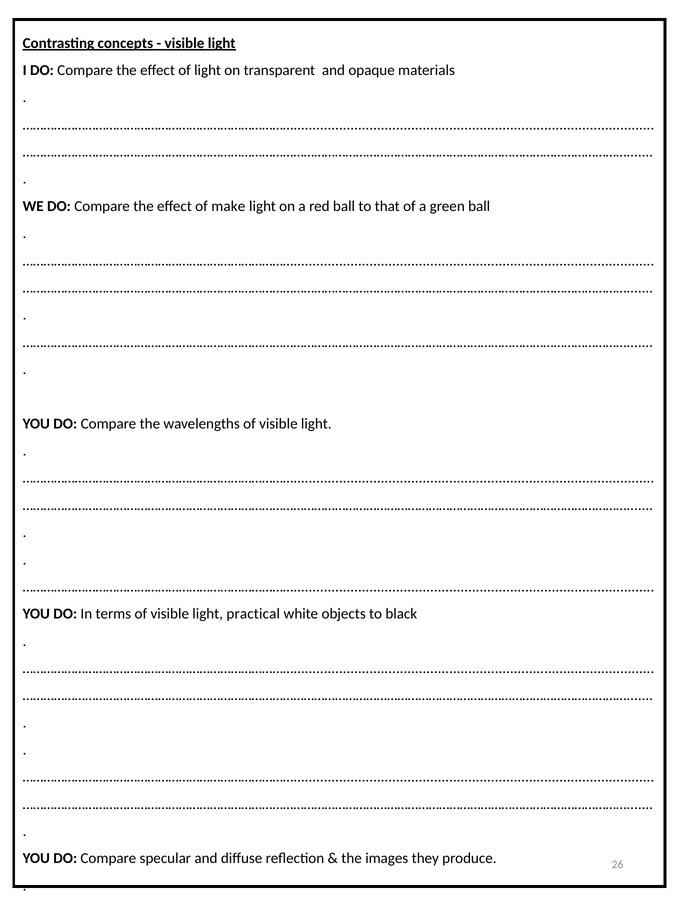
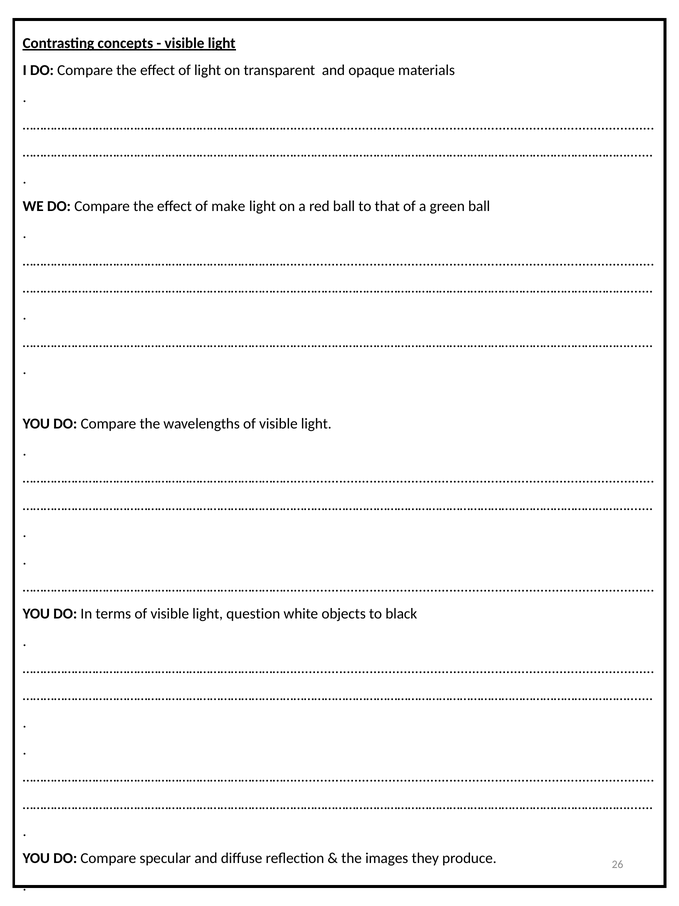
practical: practical -> question (253, 613)
